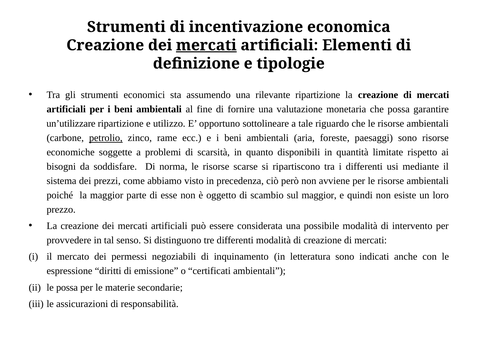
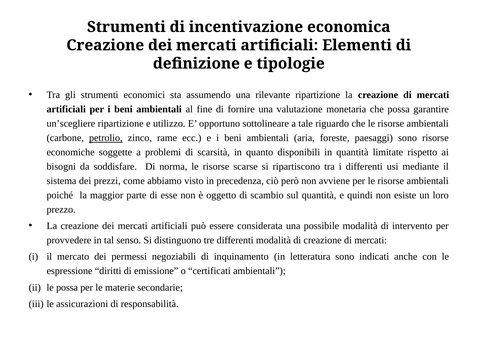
mercati underline: present -> none (206, 45)
un’utilizzare: un’utilizzare -> un’scegliere (71, 124)
sul maggior: maggior -> quantità (319, 195)
